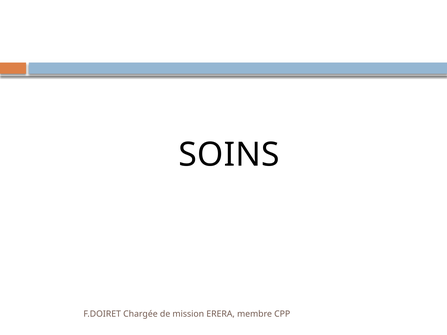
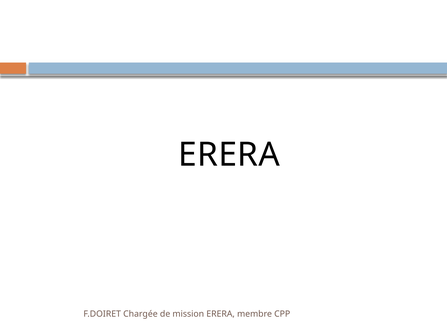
SOINS: SOINS -> ERERA (229, 155)
